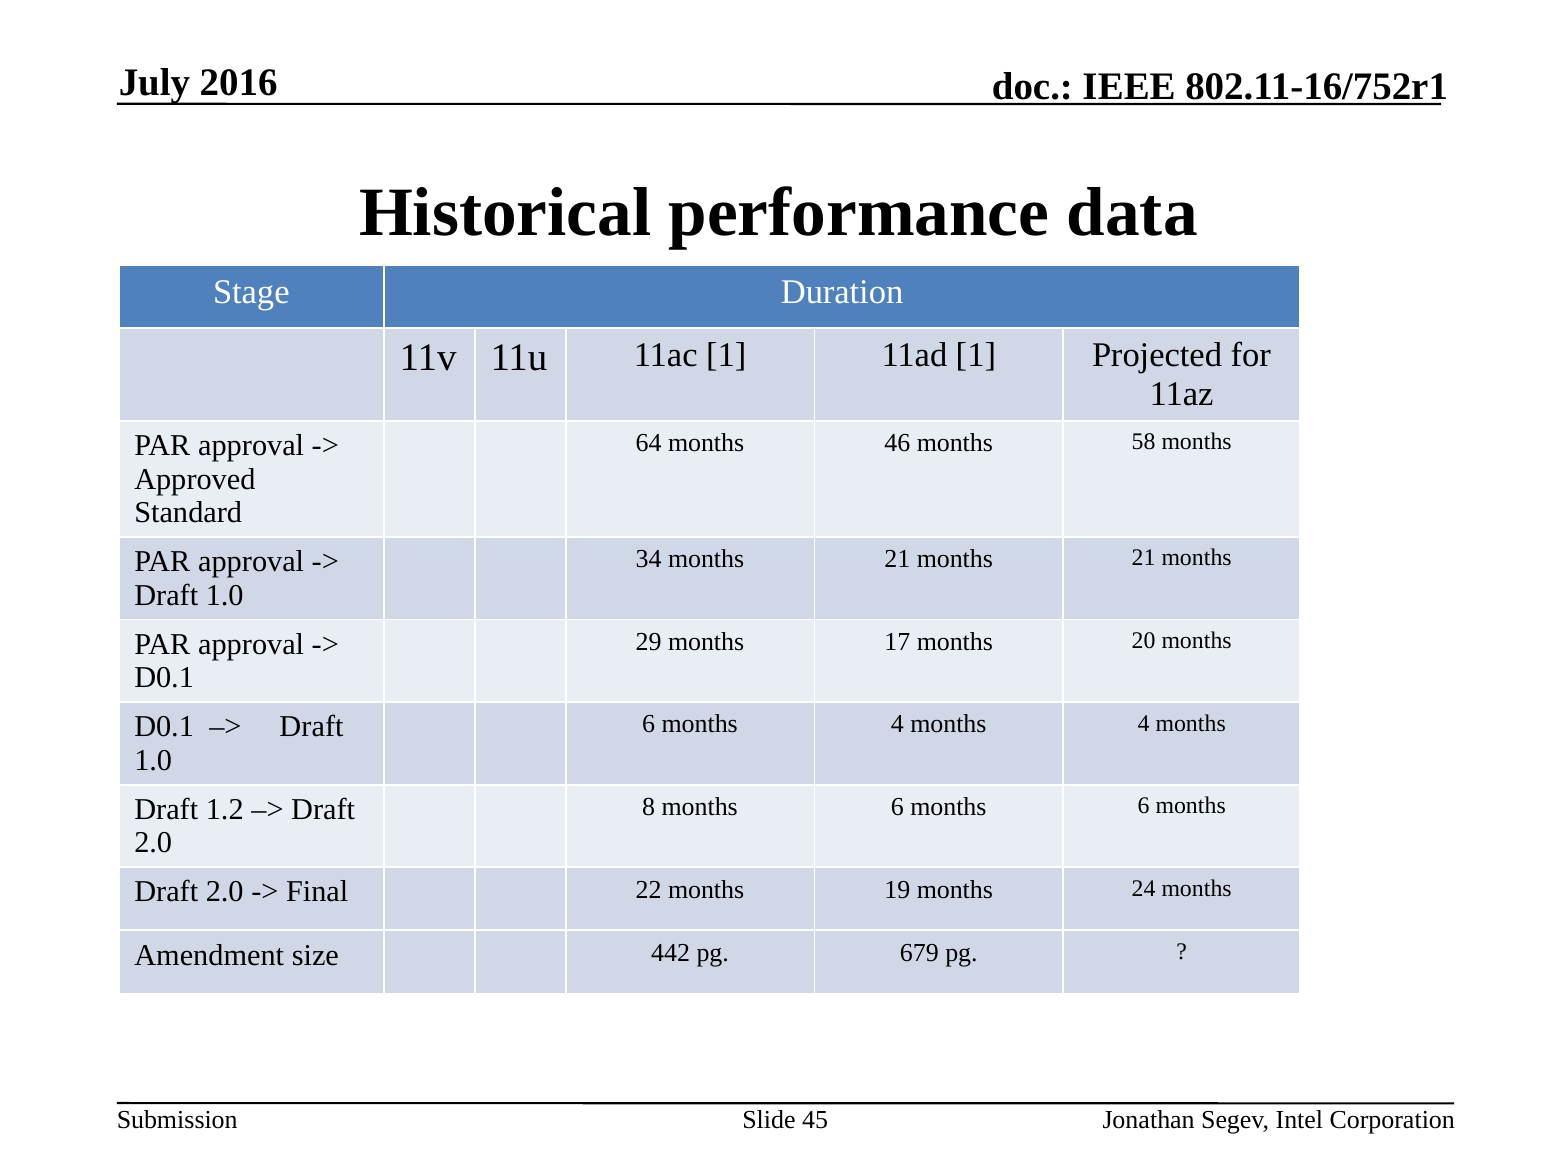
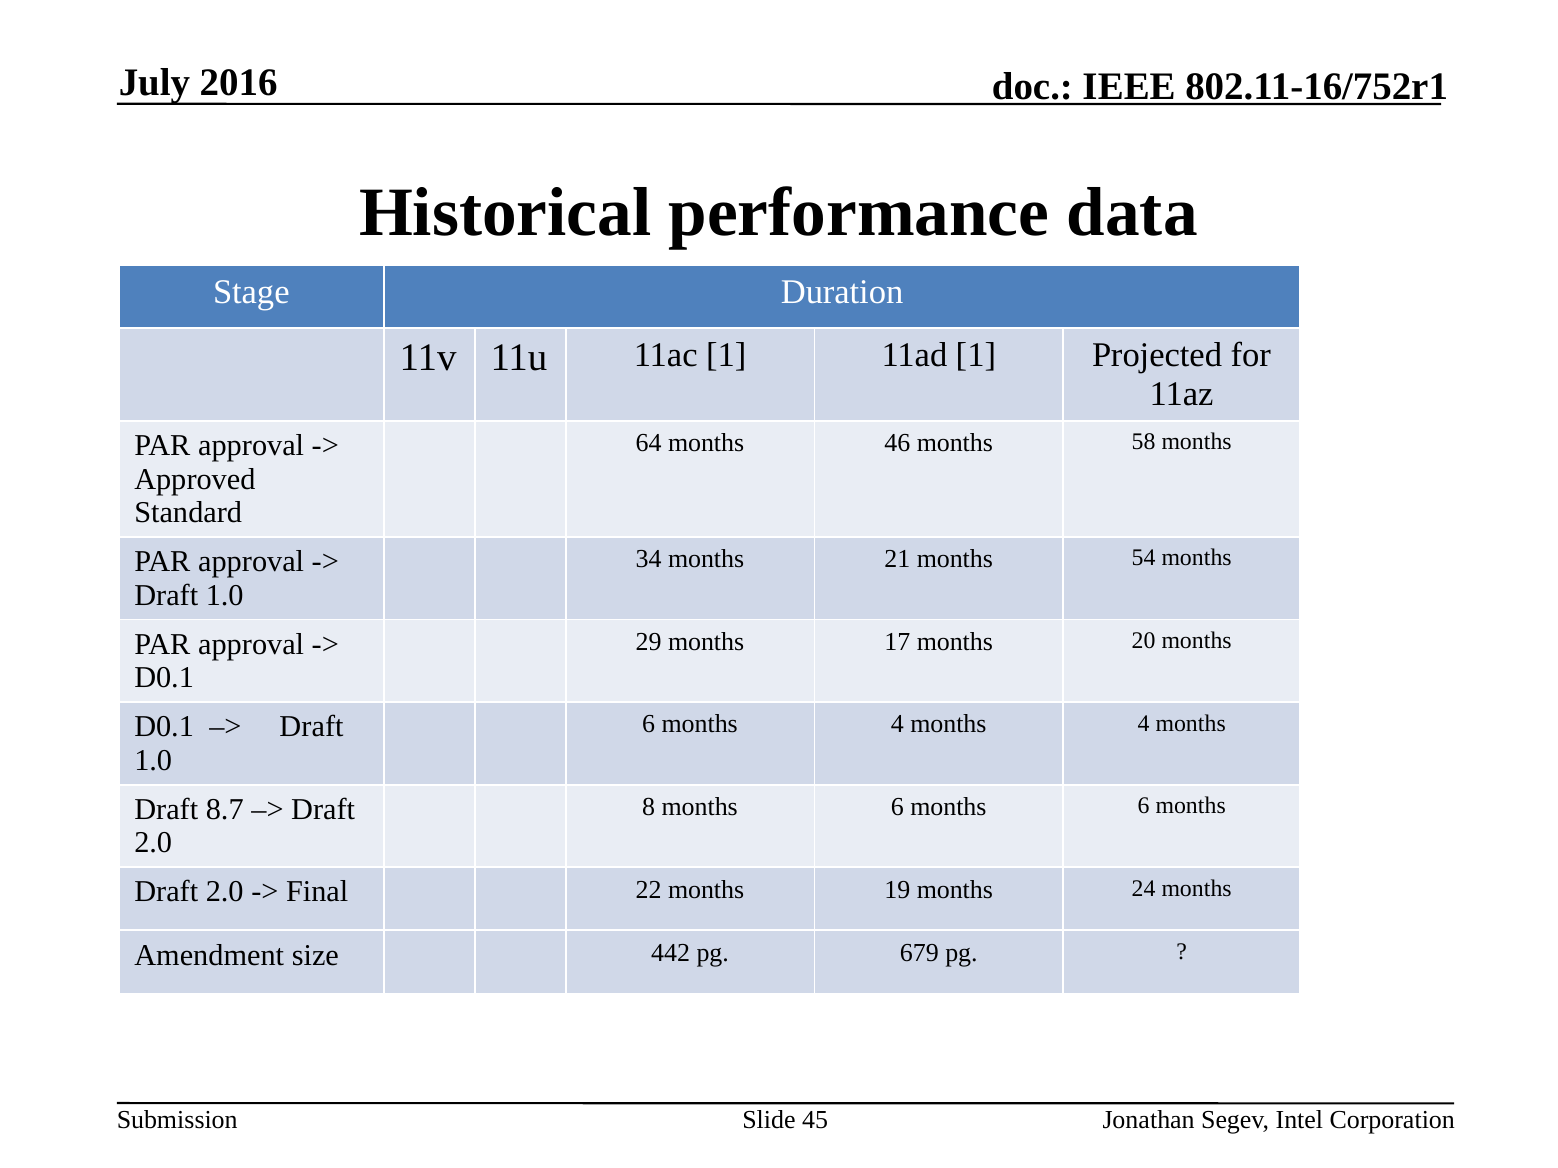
21 months 21: 21 -> 54 (1144, 558)
1.2: 1.2 -> 8.7 (225, 810)
